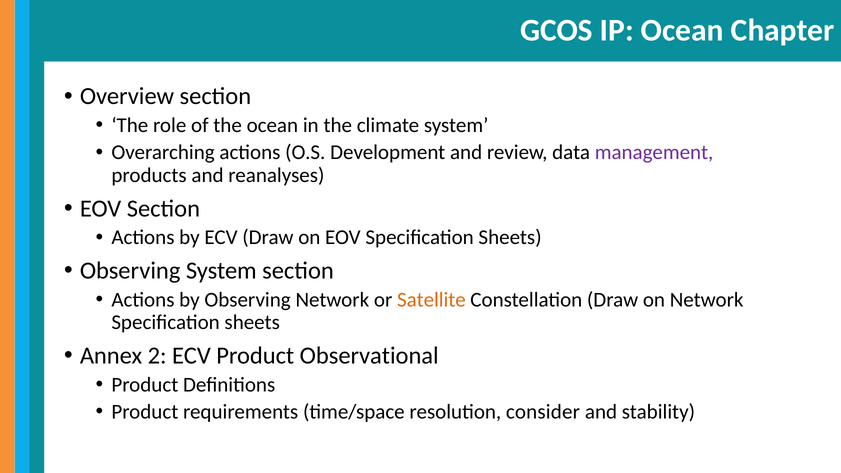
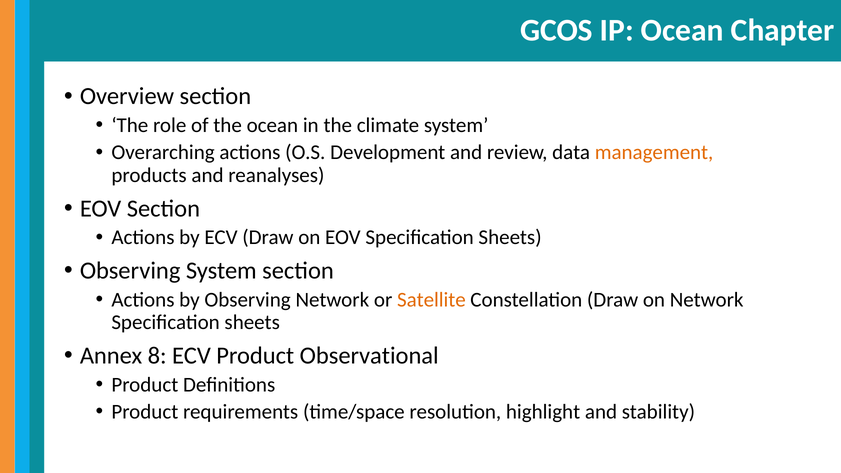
management colour: purple -> orange (654, 152)
2: 2 -> 8 (157, 356)
consider: consider -> highlight (543, 412)
